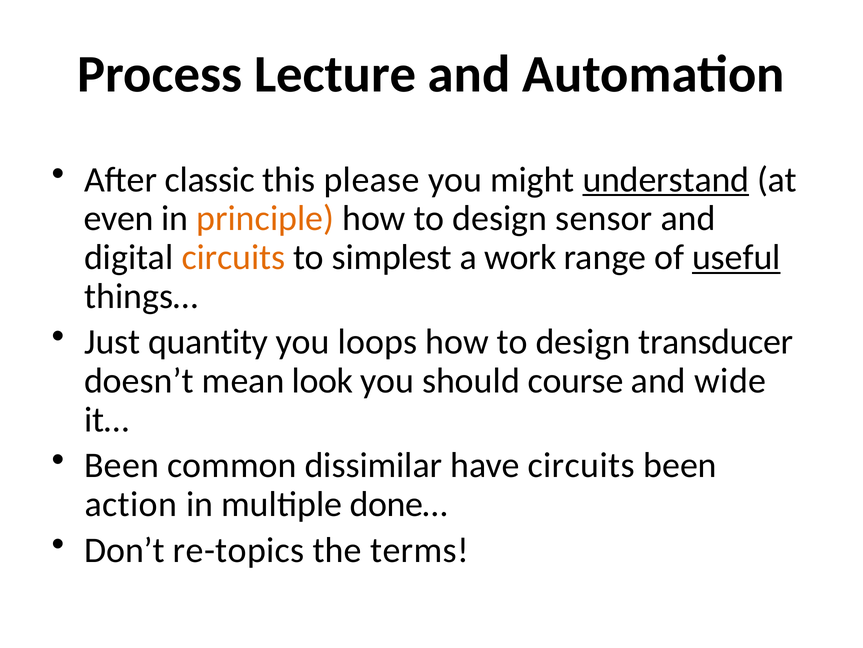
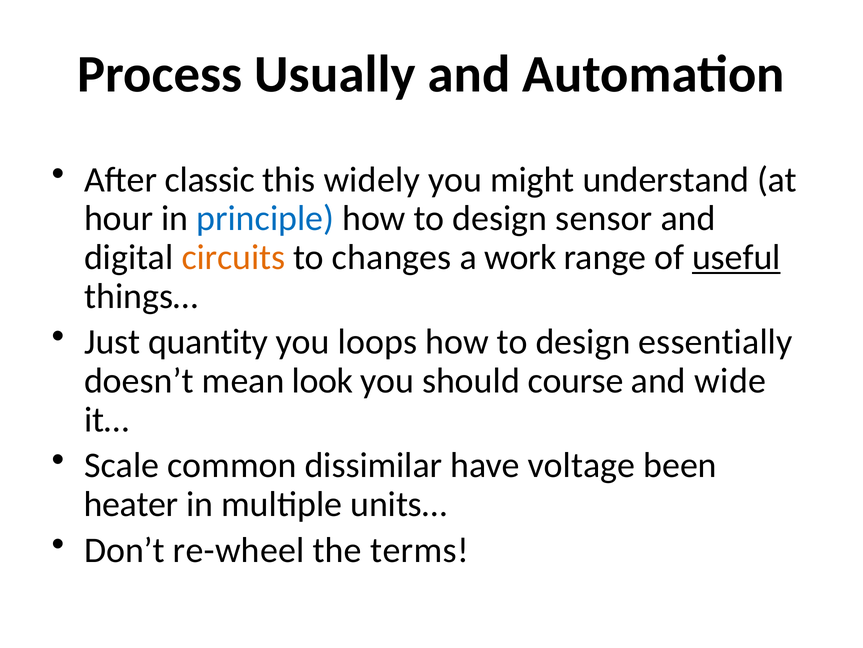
Lecture: Lecture -> Usually (335, 74)
please: please -> widely (372, 179)
understand underline: present -> none (666, 179)
even: even -> hour (119, 218)
principle colour: orange -> blue (265, 218)
simplest: simplest -> changes (392, 257)
transducer: transducer -> essentially (715, 342)
Been: Been -> Scale (122, 465)
have circuits: circuits -> voltage (581, 465)
action: action -> heater (131, 504)
done…: done… -> units… (399, 504)
re-topics: re-topics -> re-wheel (239, 550)
